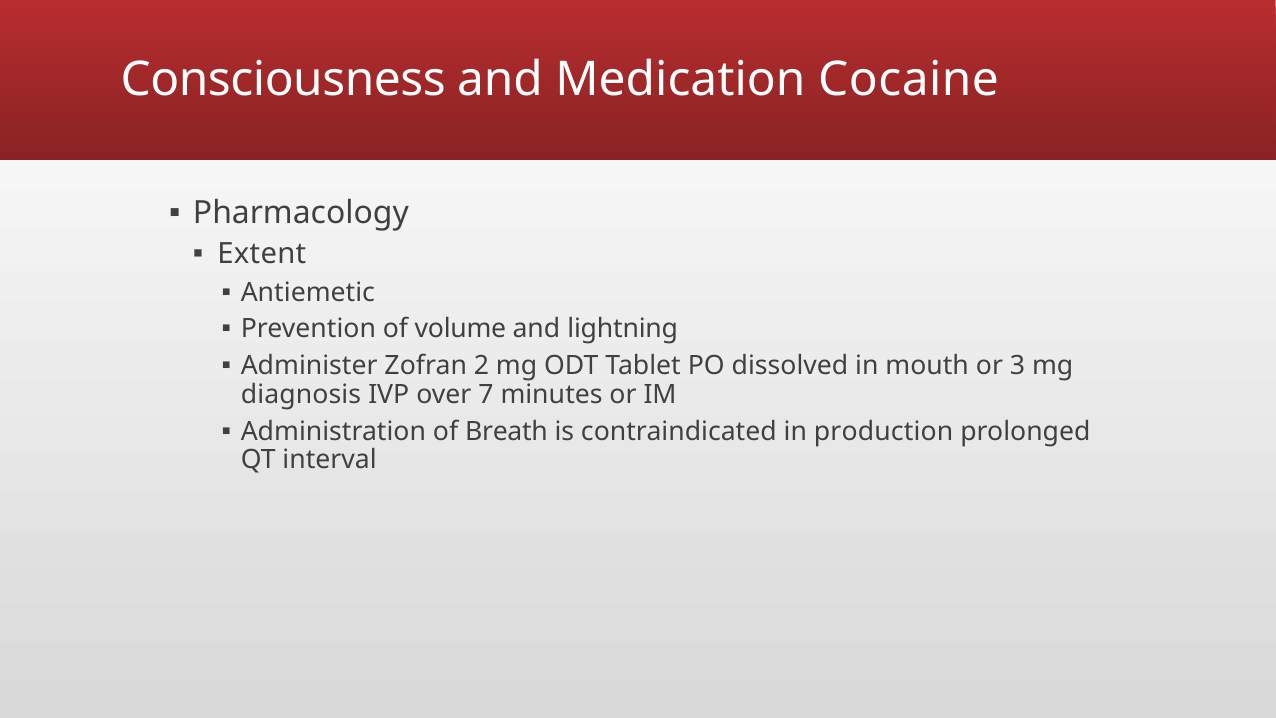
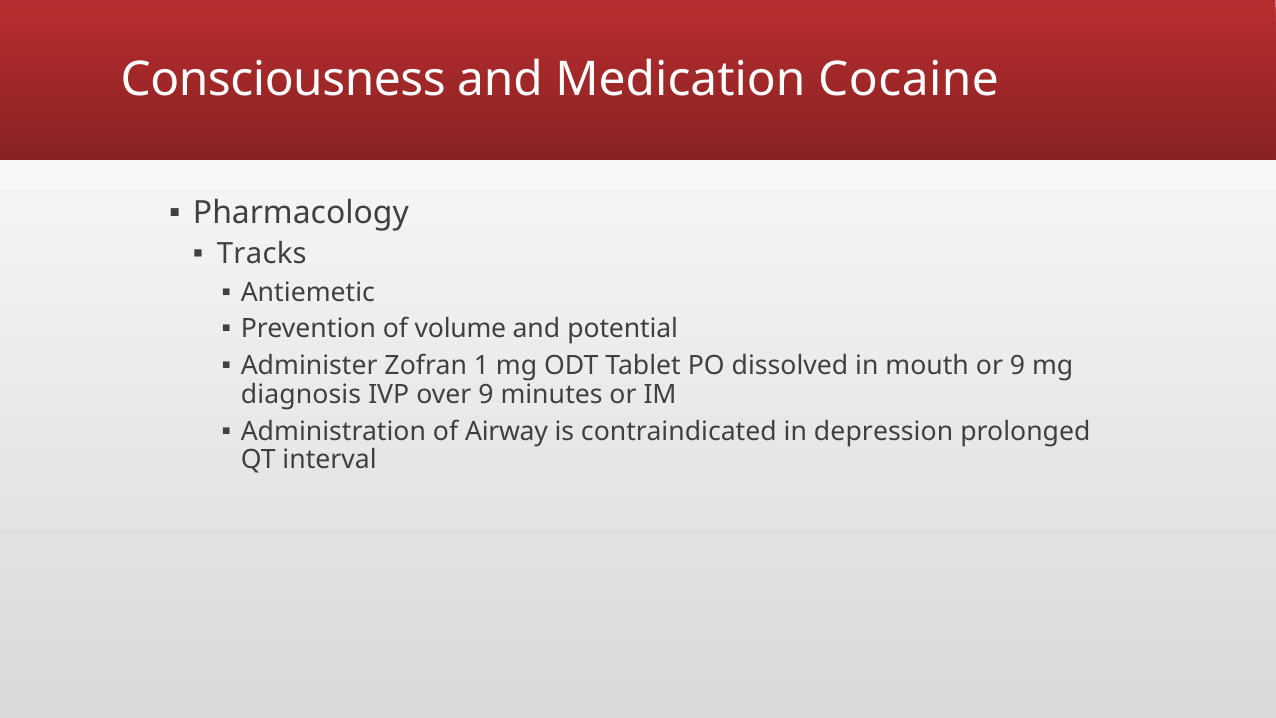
Extent: Extent -> Tracks (262, 254)
lightning: lightning -> potential (623, 329)
2: 2 -> 1 (481, 366)
or 3: 3 -> 9 (1018, 366)
over 7: 7 -> 9 (486, 394)
Breath: Breath -> Airway (506, 431)
production: production -> depression (884, 431)
